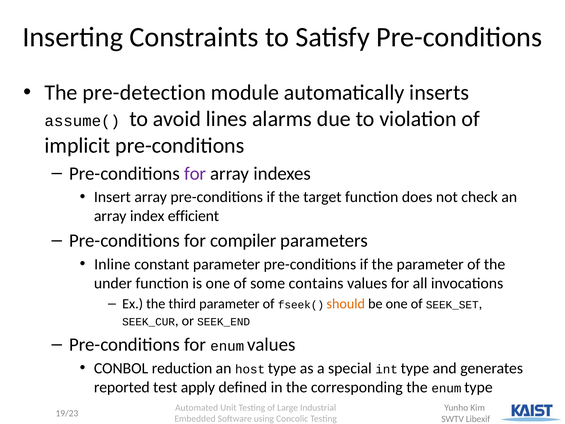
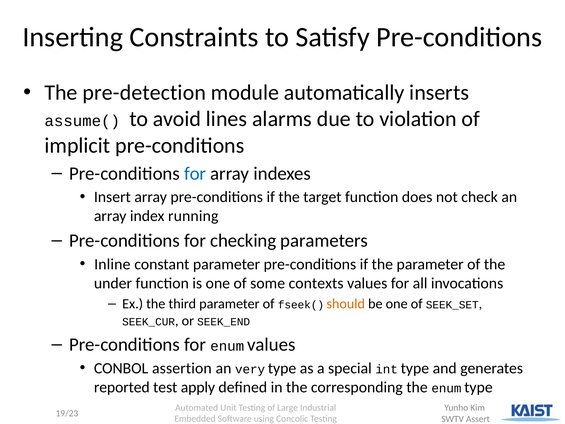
for colour: purple -> blue (195, 173)
efficient: efficient -> running (193, 216)
compiler: compiler -> checking (243, 241)
contains: contains -> contexts (316, 283)
reduction: reduction -> assertion (182, 368)
host: host -> very (250, 369)
Libexif: Libexif -> Assert (478, 419)
